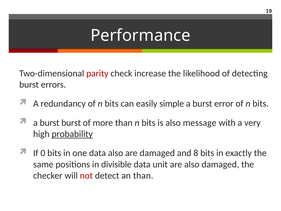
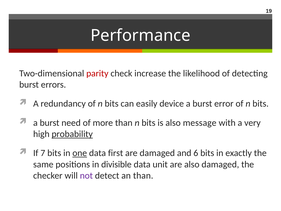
simple: simple -> device (172, 104)
burst burst: burst -> need (71, 123)
0: 0 -> 7 (43, 153)
one underline: none -> present (80, 153)
data also: also -> first (116, 153)
8: 8 -> 6 (196, 153)
not colour: red -> purple (86, 175)
